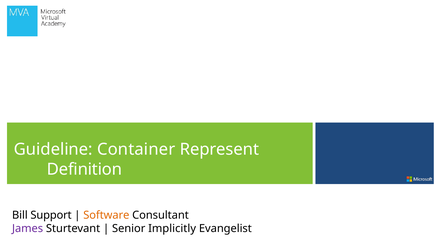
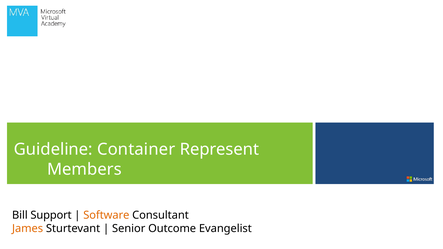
Definition: Definition -> Members (84, 169)
James colour: purple -> orange (28, 229)
Implicitly: Implicitly -> Outcome (172, 229)
